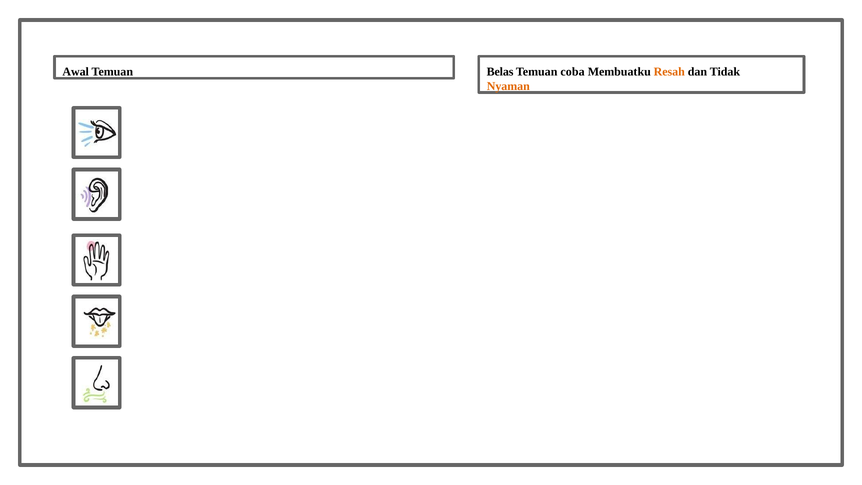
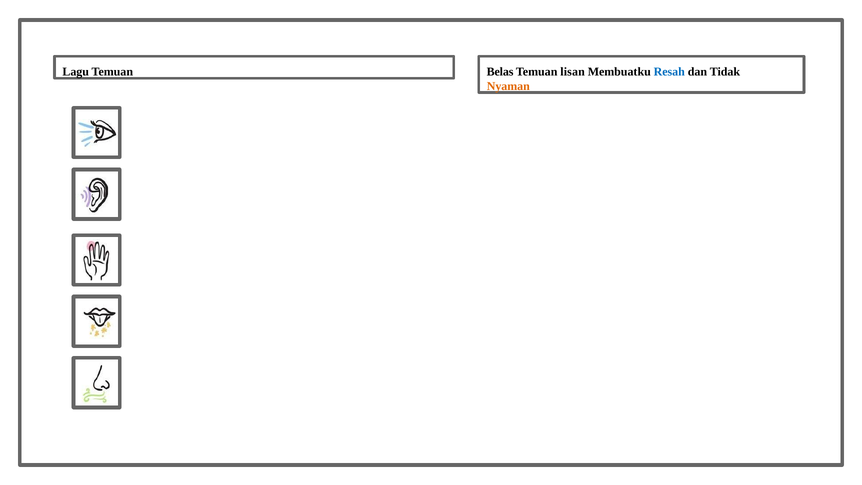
Awal: Awal -> Lagu (76, 72)
coba: coba -> lisan (573, 72)
Resah colour: orange -> blue (669, 72)
